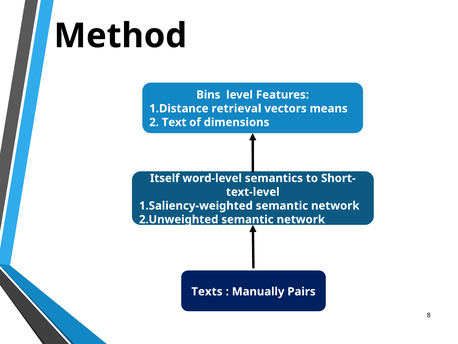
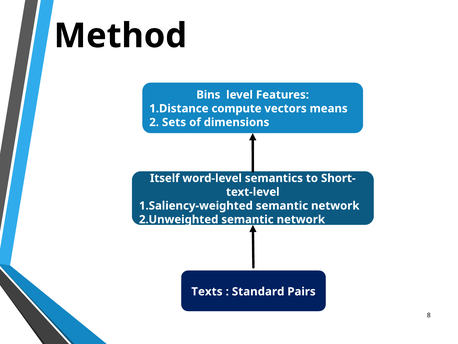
retrieval: retrieval -> compute (237, 108)
Text: Text -> Sets (174, 122)
Manually: Manually -> Standard (258, 291)
